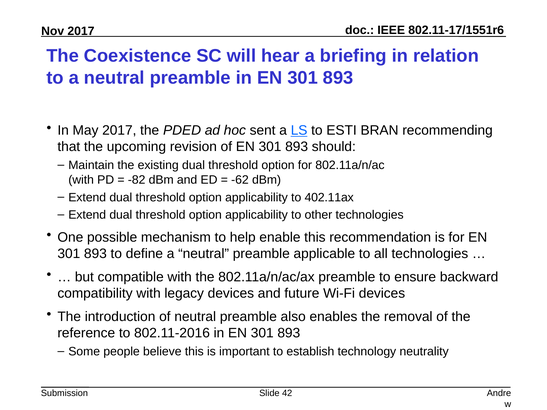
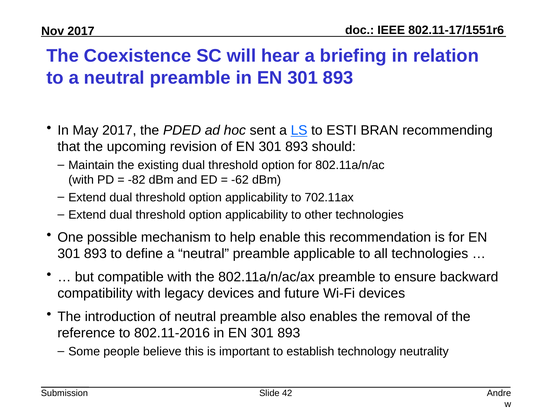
402.11ax: 402.11ax -> 702.11ax (329, 197)
